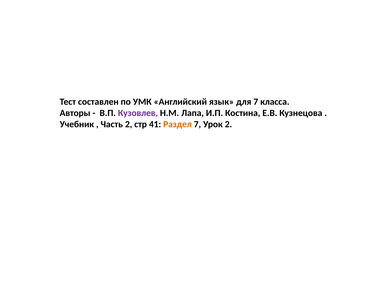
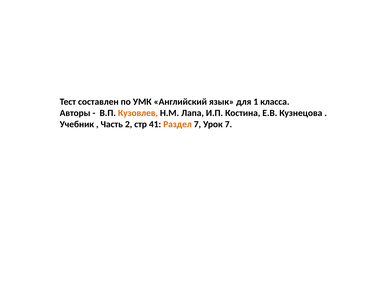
для 7: 7 -> 1 (256, 102)
Кузовлев colour: purple -> orange (138, 113)
Урок 2: 2 -> 7 (228, 124)
